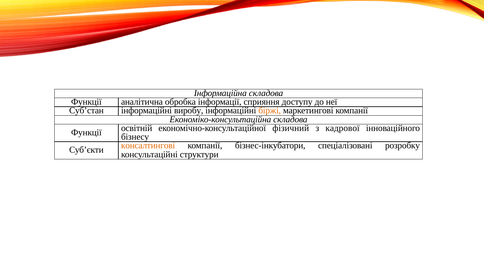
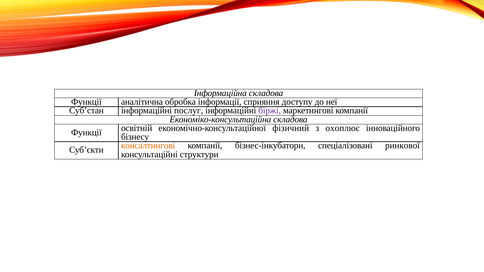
виробу: виробу -> послуг (189, 111)
біржі colour: orange -> purple (270, 111)
кадрової: кадрової -> охоплює (343, 128)
розробку: розробку -> ринкової (402, 146)
